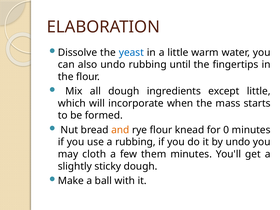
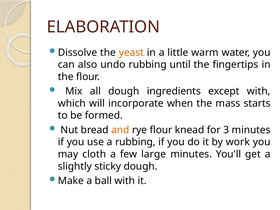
yeast colour: blue -> orange (131, 52)
except little: little -> with (259, 91)
0: 0 -> 3 (226, 130)
by undo: undo -> work (238, 142)
them: them -> large (154, 154)
